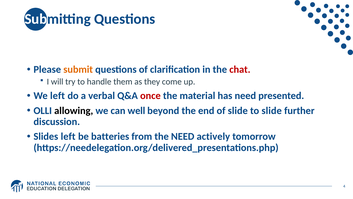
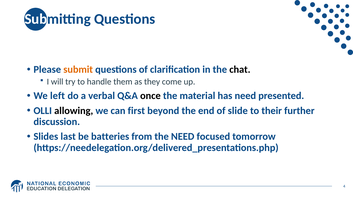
chat colour: red -> black (240, 69)
once colour: red -> black (150, 96)
well: well -> first (136, 110)
to slide: slide -> their (272, 110)
Slides left: left -> last (68, 136)
actively: actively -> focused (213, 136)
